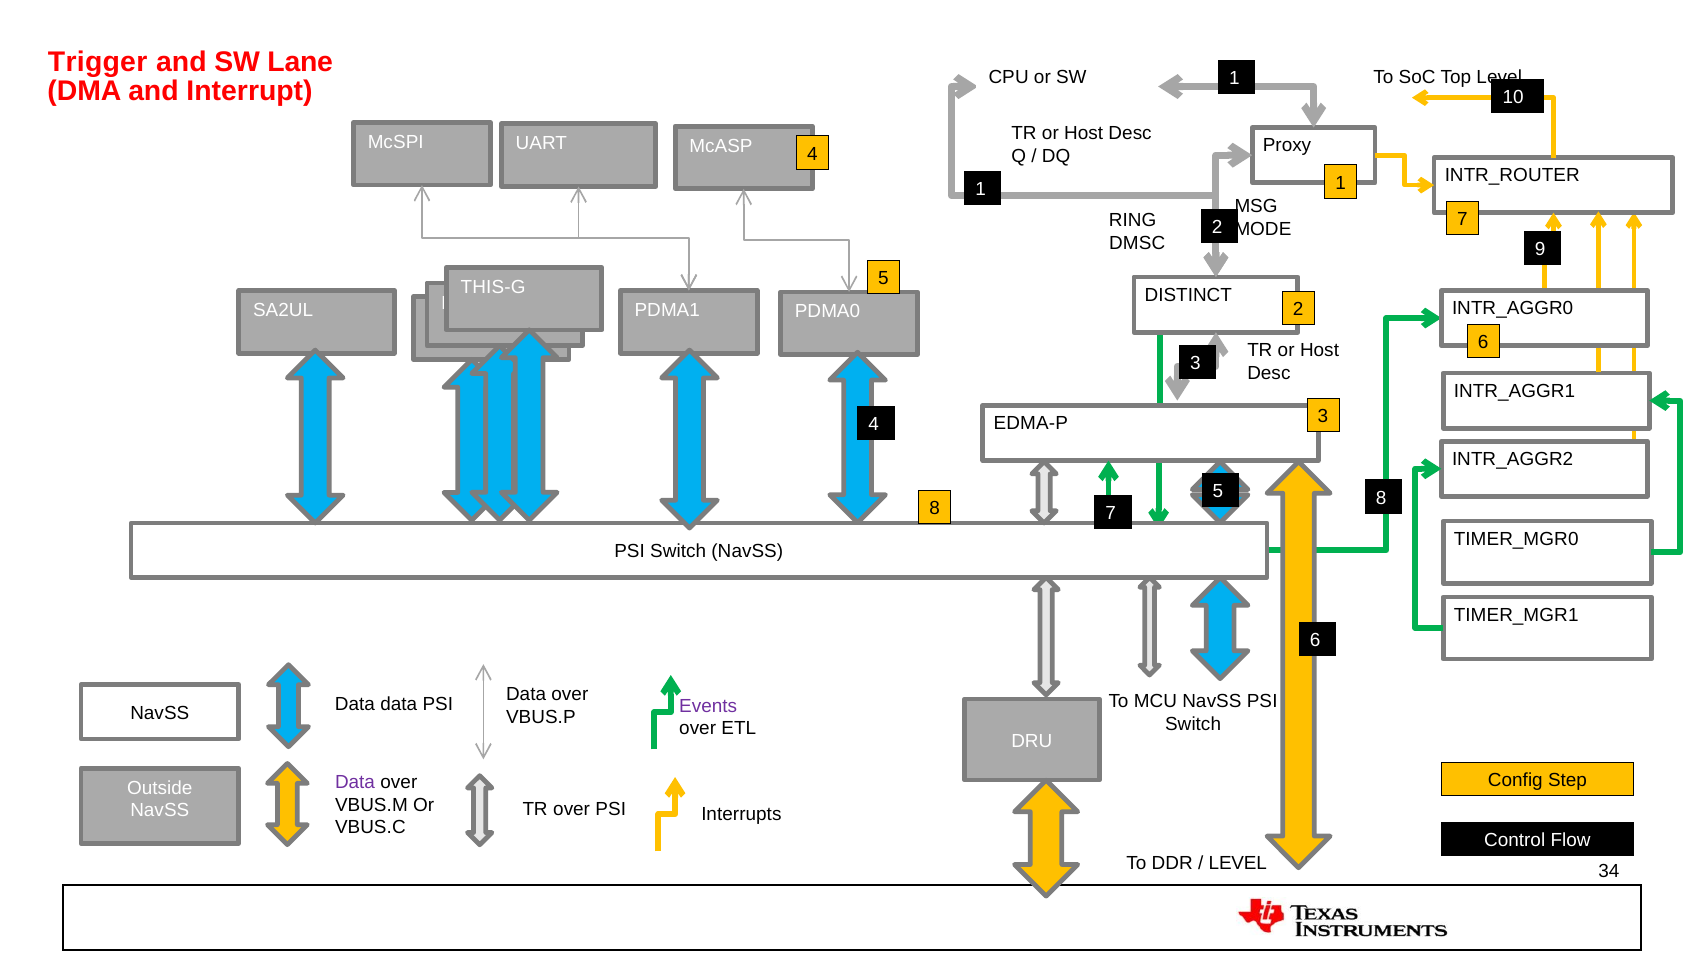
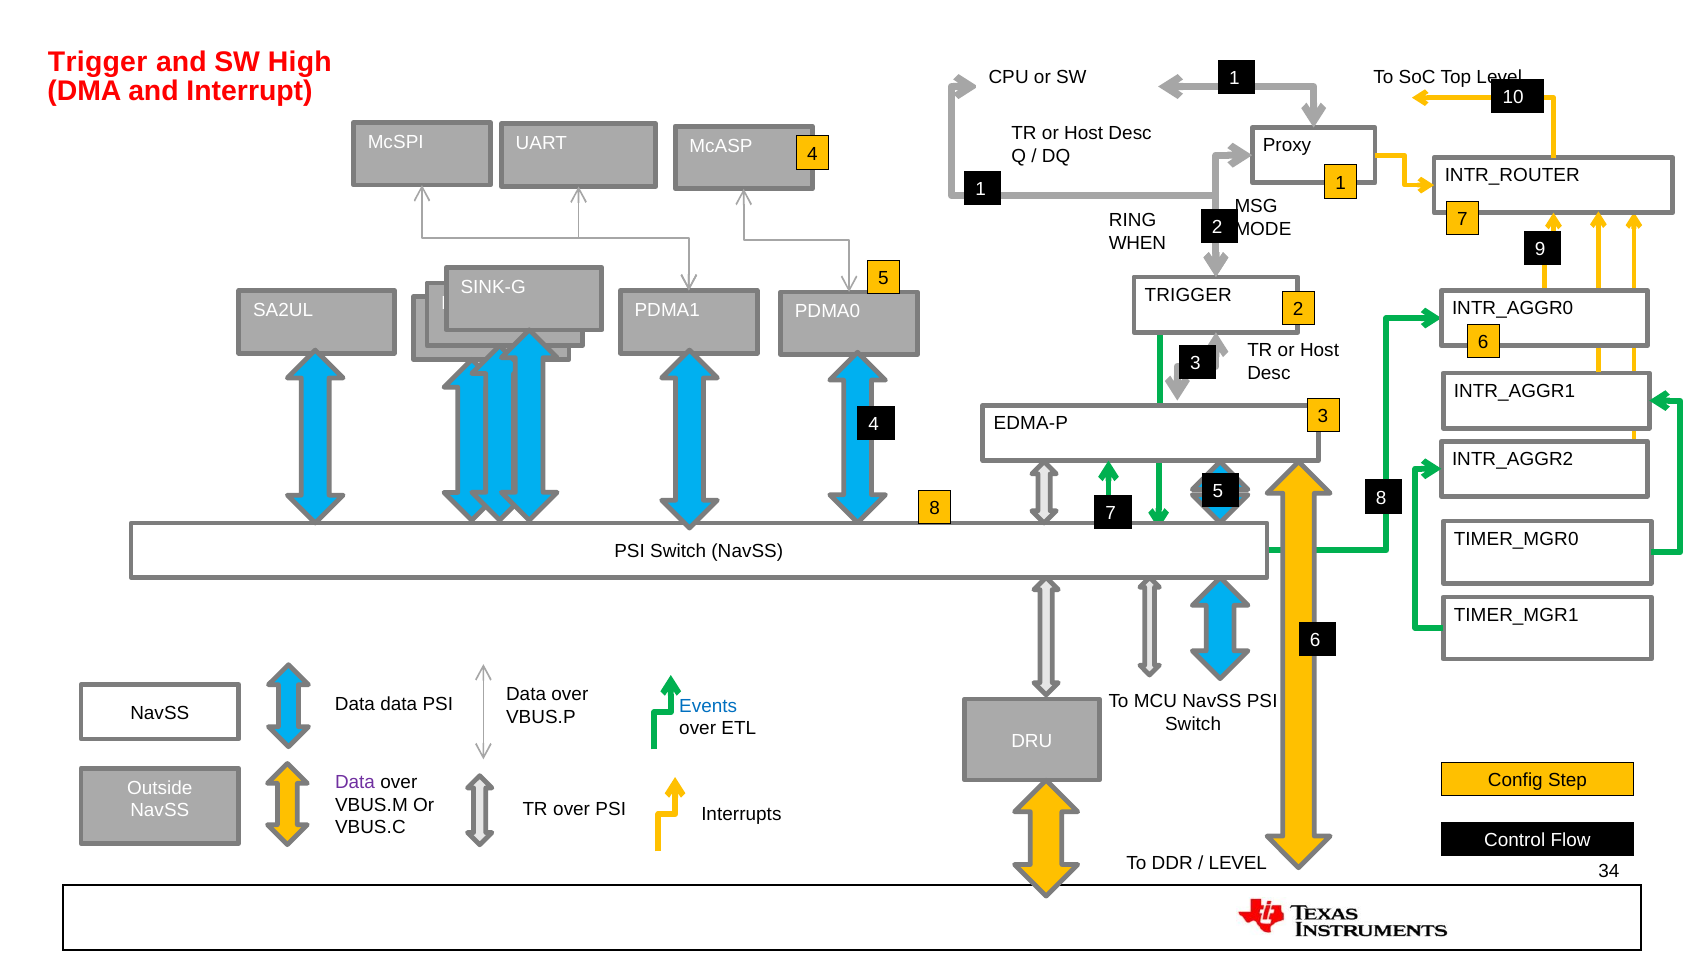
Lane: Lane -> High (300, 63)
DMSC: DMSC -> WHEN (1137, 243)
THIS-G: THIS-G -> SINK-G (493, 287)
DISTINCT: DISTINCT -> TRIGGER (1188, 295)
Events colour: purple -> blue (708, 706)
